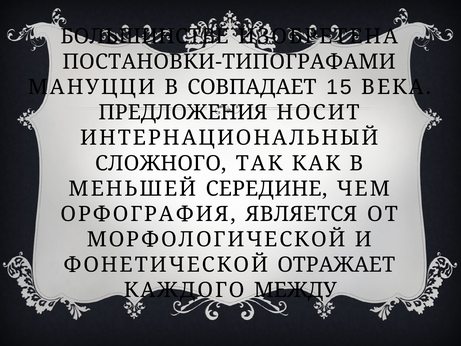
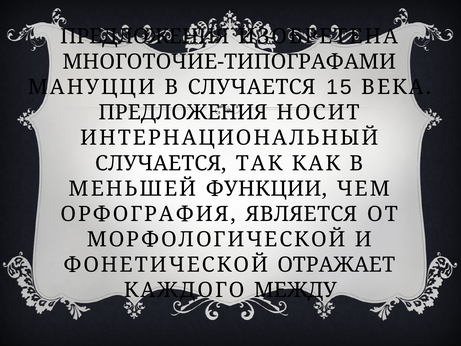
БОЛЬШИНСТВЕ: БОЛЬШИНСТВЕ -> ПРЕДЛОЖЕНИЯ (145, 36)
ПОСТАНОВКИ-ТИПОГРАФАМИ: ПОСТАНОВКИ-ТИПОГРАФАМИ -> МНОГОТОЧИЕ-ТИПОГРАФАМИ (229, 62)
В СОВПАДАЕТ: СОВПАДАЕТ -> СЛУЧАЕТСЯ (252, 87)
СЛОЖНОГО: СЛОЖНОГО -> СЛУЧАЕТСЯ (161, 163)
СЕРЕДИНЕ: СЕРЕДИНЕ -> ФУНКЦИИ (266, 189)
